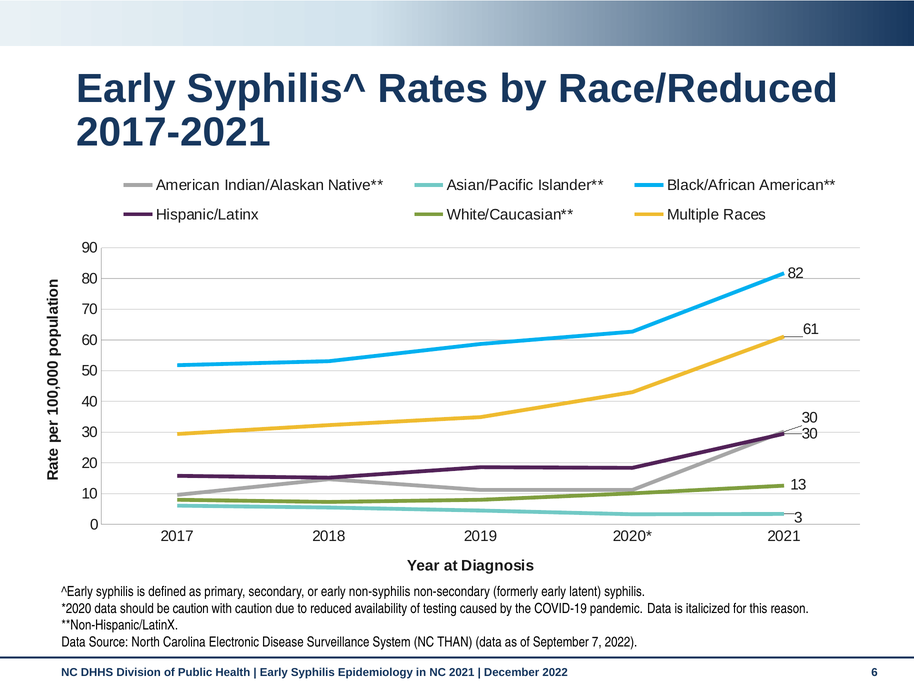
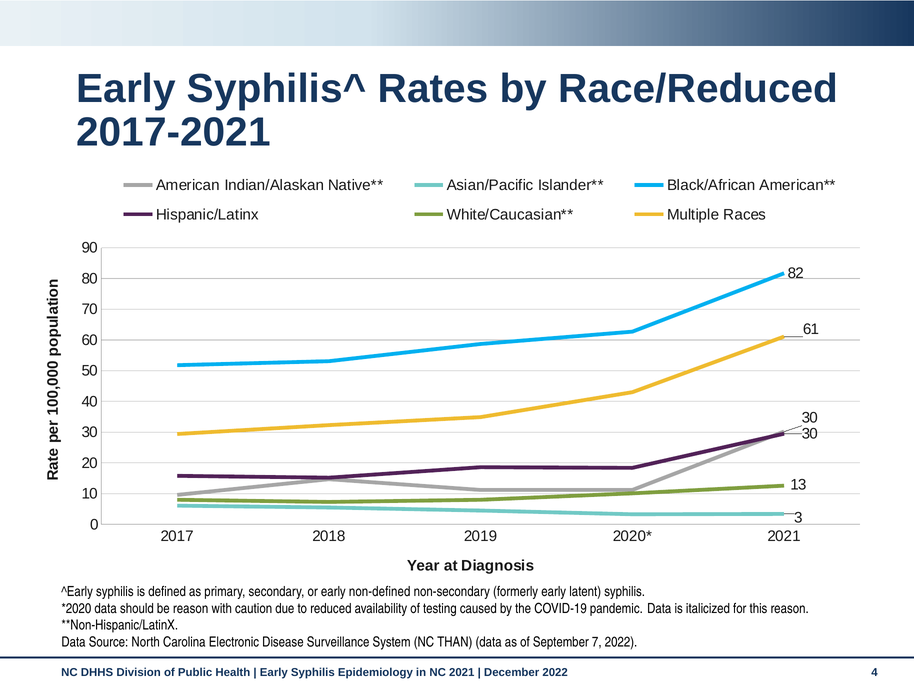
non-syphilis: non-syphilis -> non-defined (380, 591)
be caution: caution -> reason (191, 608)
6: 6 -> 4 (875, 672)
